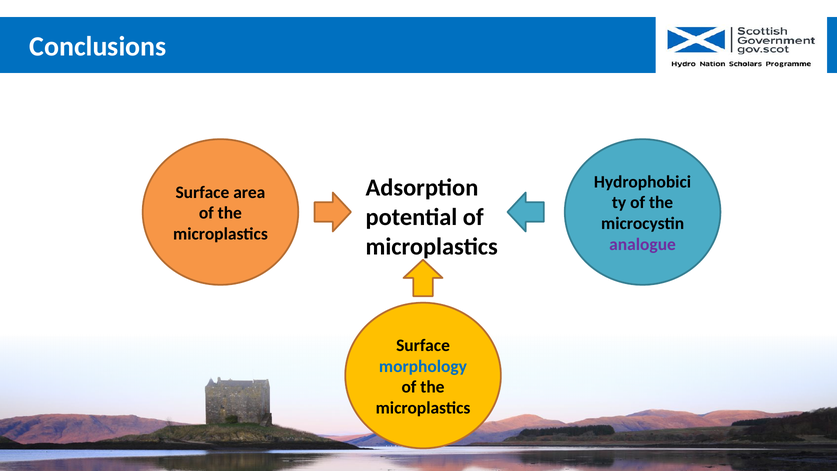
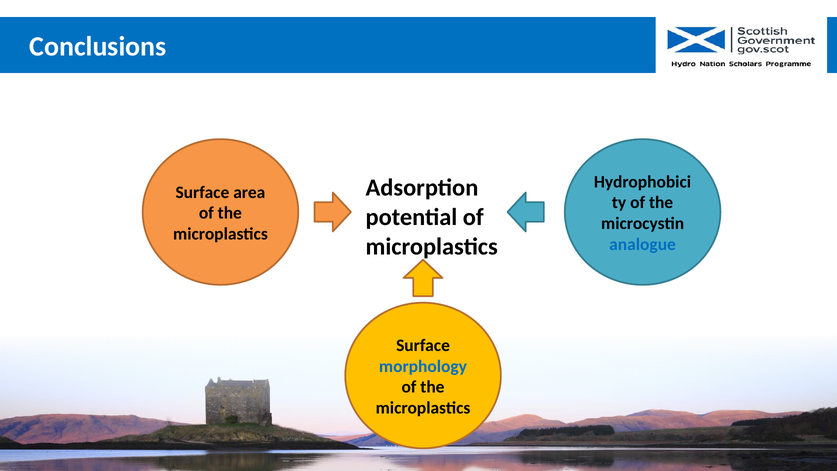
analogue colour: purple -> blue (643, 244)
